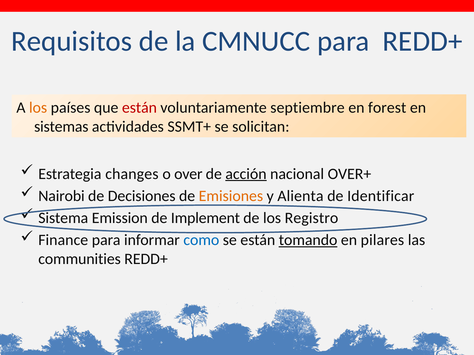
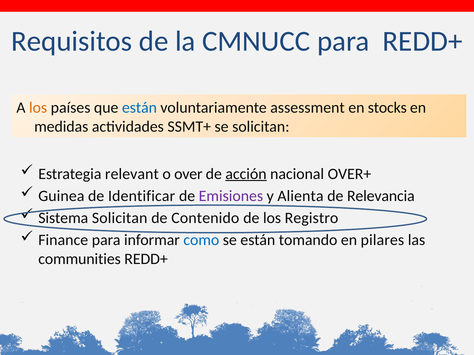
están colour: red -> blue (139, 108)
septiembre: septiembre -> assessment (308, 108)
forest: forest -> stocks (387, 108)
sistemas: sistemas -> medidas (61, 127)
changes: changes -> relevant (132, 174)
Nairobi: Nairobi -> Guinea (61, 196)
Decisiones: Decisiones -> Identificar (142, 196)
Emisiones colour: orange -> purple (231, 196)
Identificar: Identificar -> Relevancia (381, 196)
Sistema Emission: Emission -> Solicitan (120, 218)
Implement: Implement -> Contenido (205, 218)
tomando underline: present -> none (308, 240)
